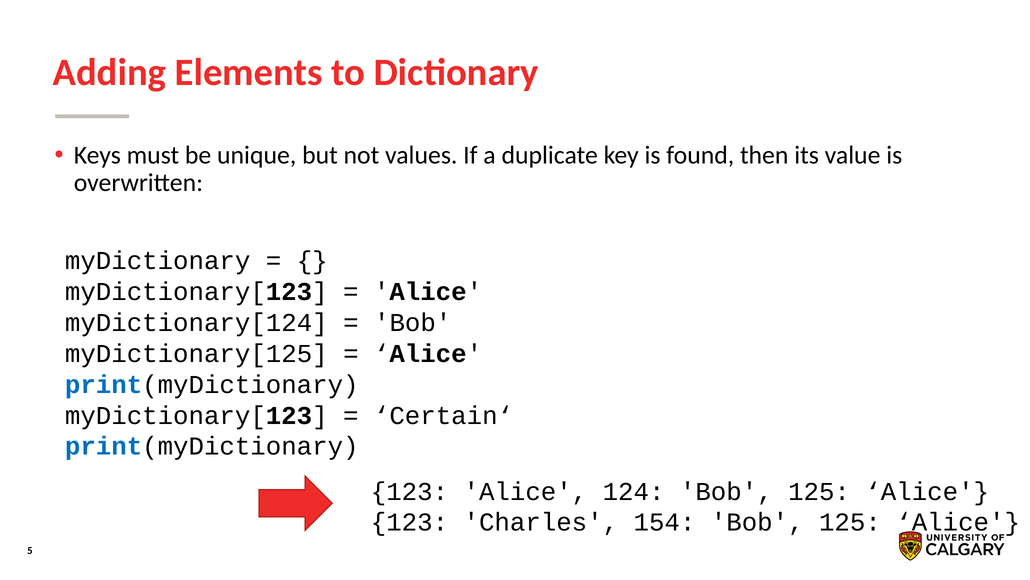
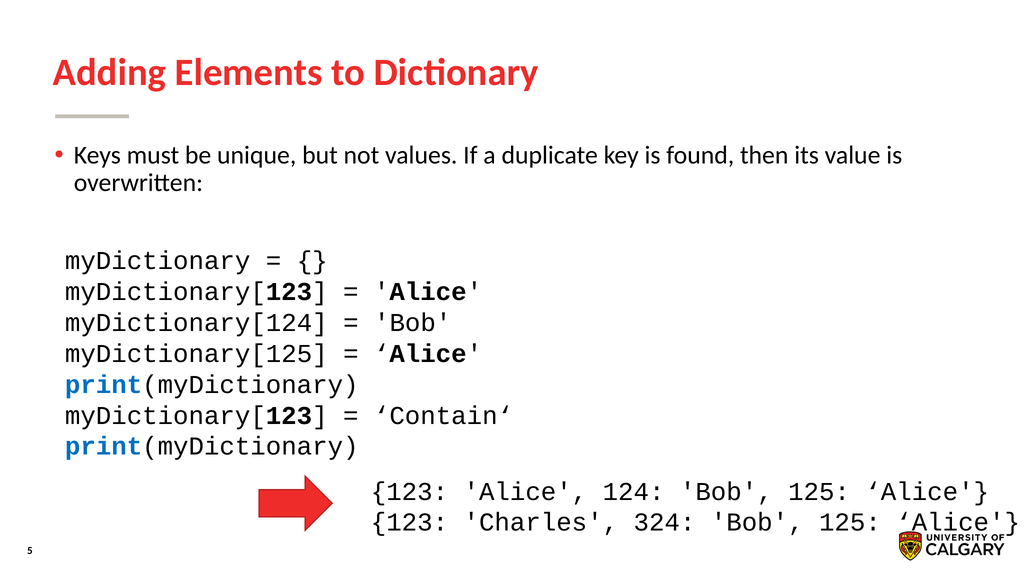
Certain‘: Certain‘ -> Contain‘ (444, 415)
154: 154 -> 324 (664, 522)
